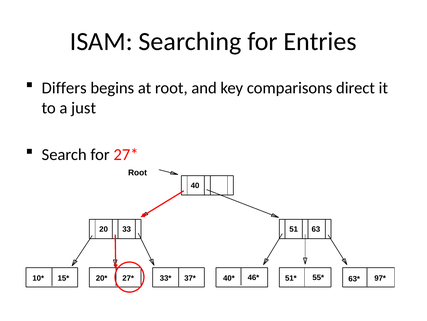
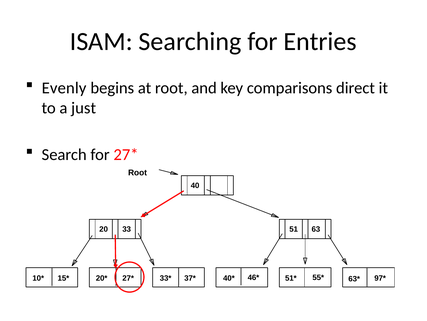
Differs: Differs -> Evenly (64, 88)
